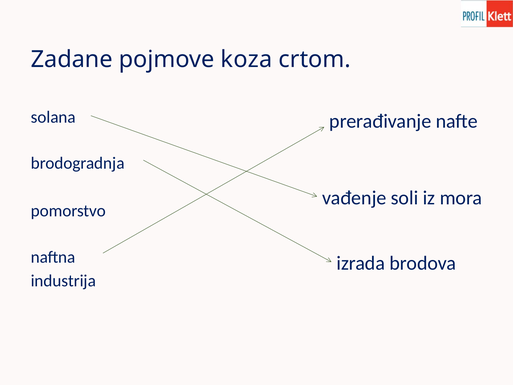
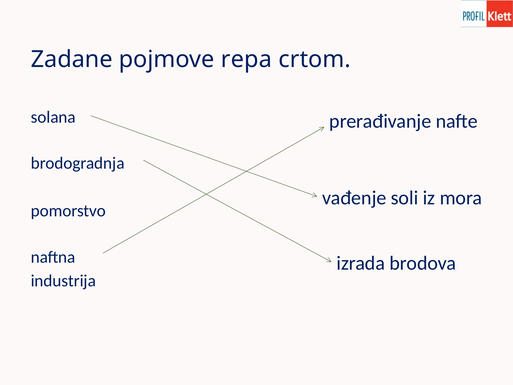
koza: koza -> repa (246, 59)
